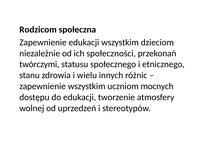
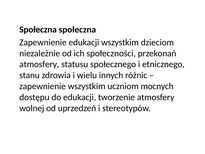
Rodzicom: Rodzicom -> Społeczna (38, 30)
twórczymi: twórczymi -> atmosfery (39, 64)
